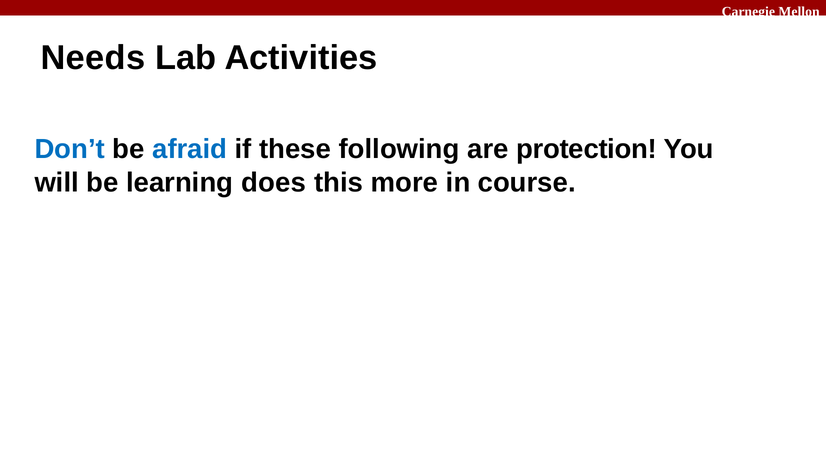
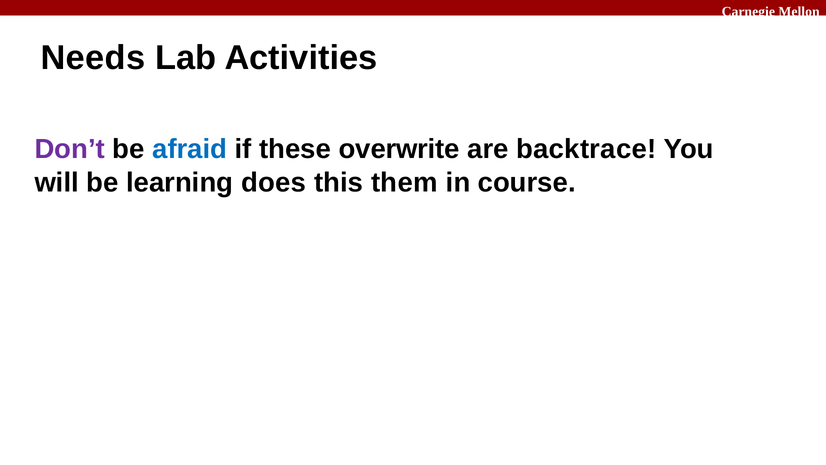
Don’t colour: blue -> purple (70, 149)
following: following -> overwrite (399, 149)
protection: protection -> backtrace (586, 149)
more: more -> them (404, 182)
